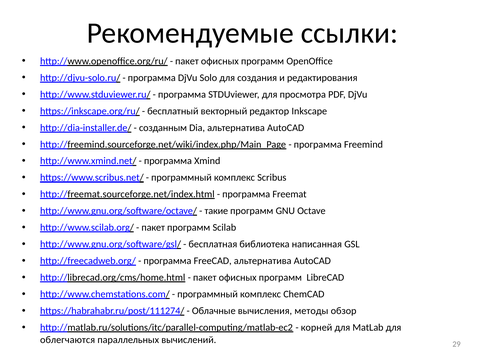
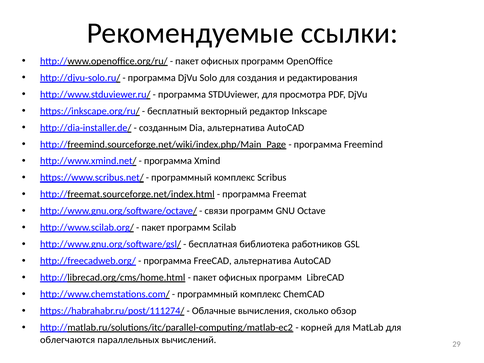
такие: такие -> связи (216, 211)
написанная: написанная -> работников (317, 244)
методы: методы -> сколько (311, 311)
